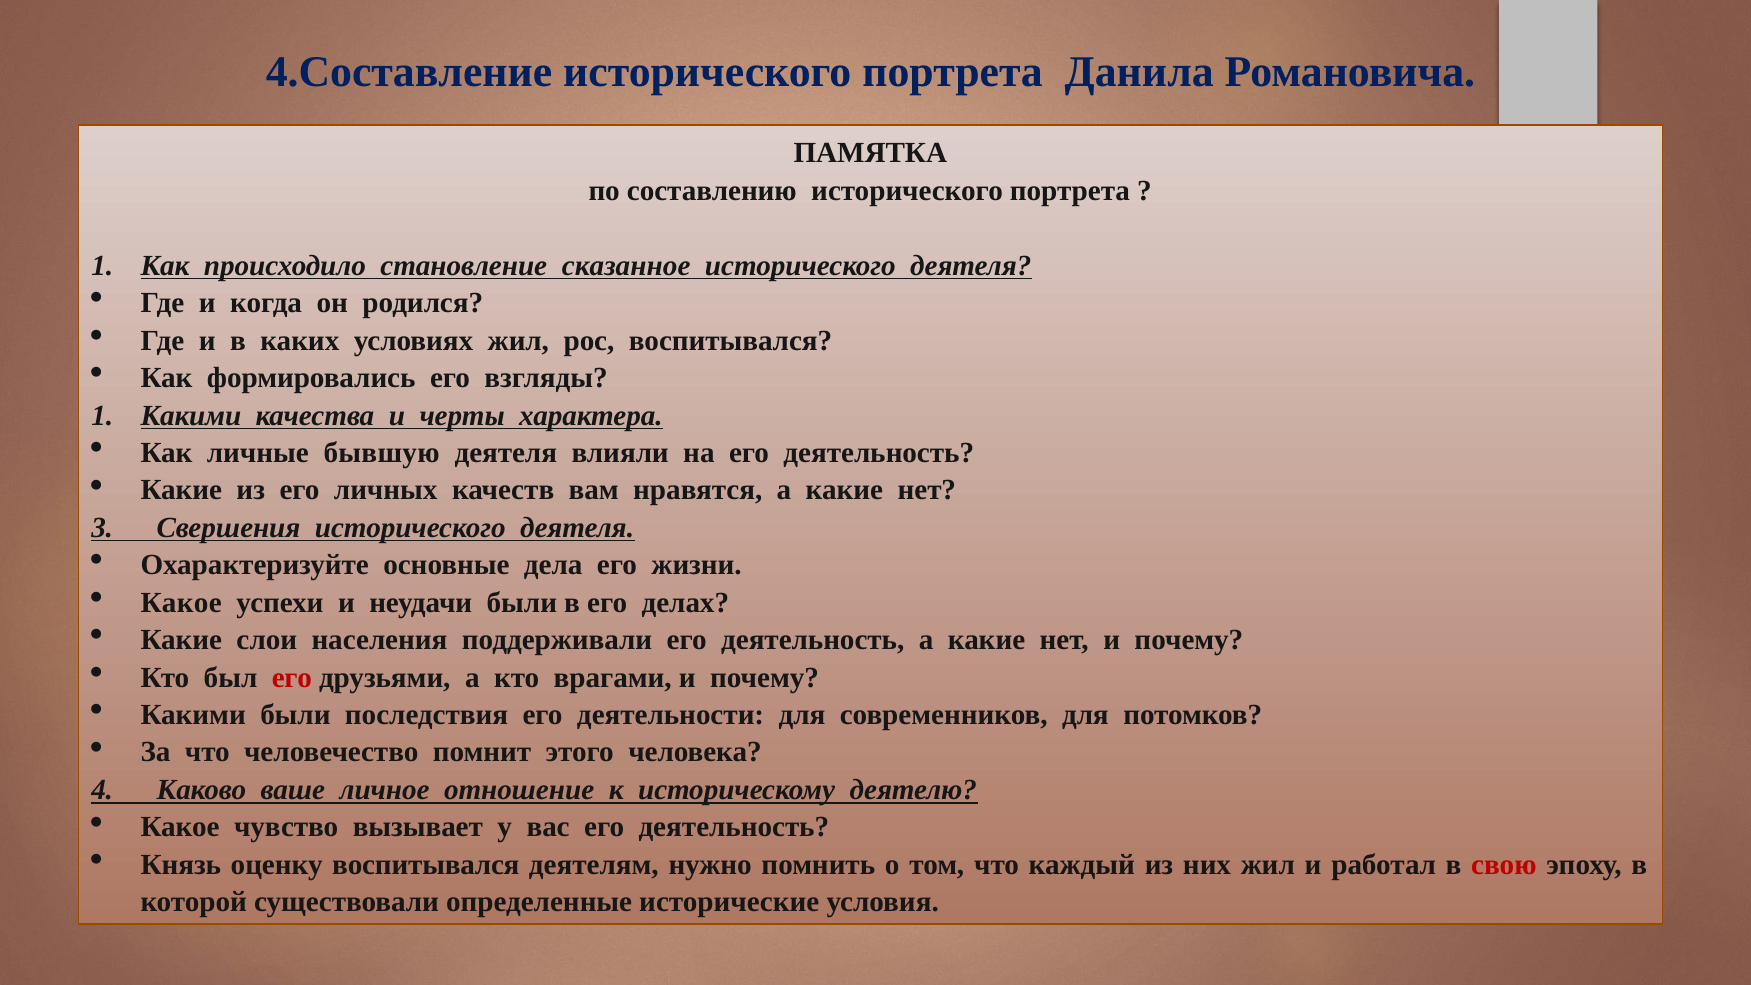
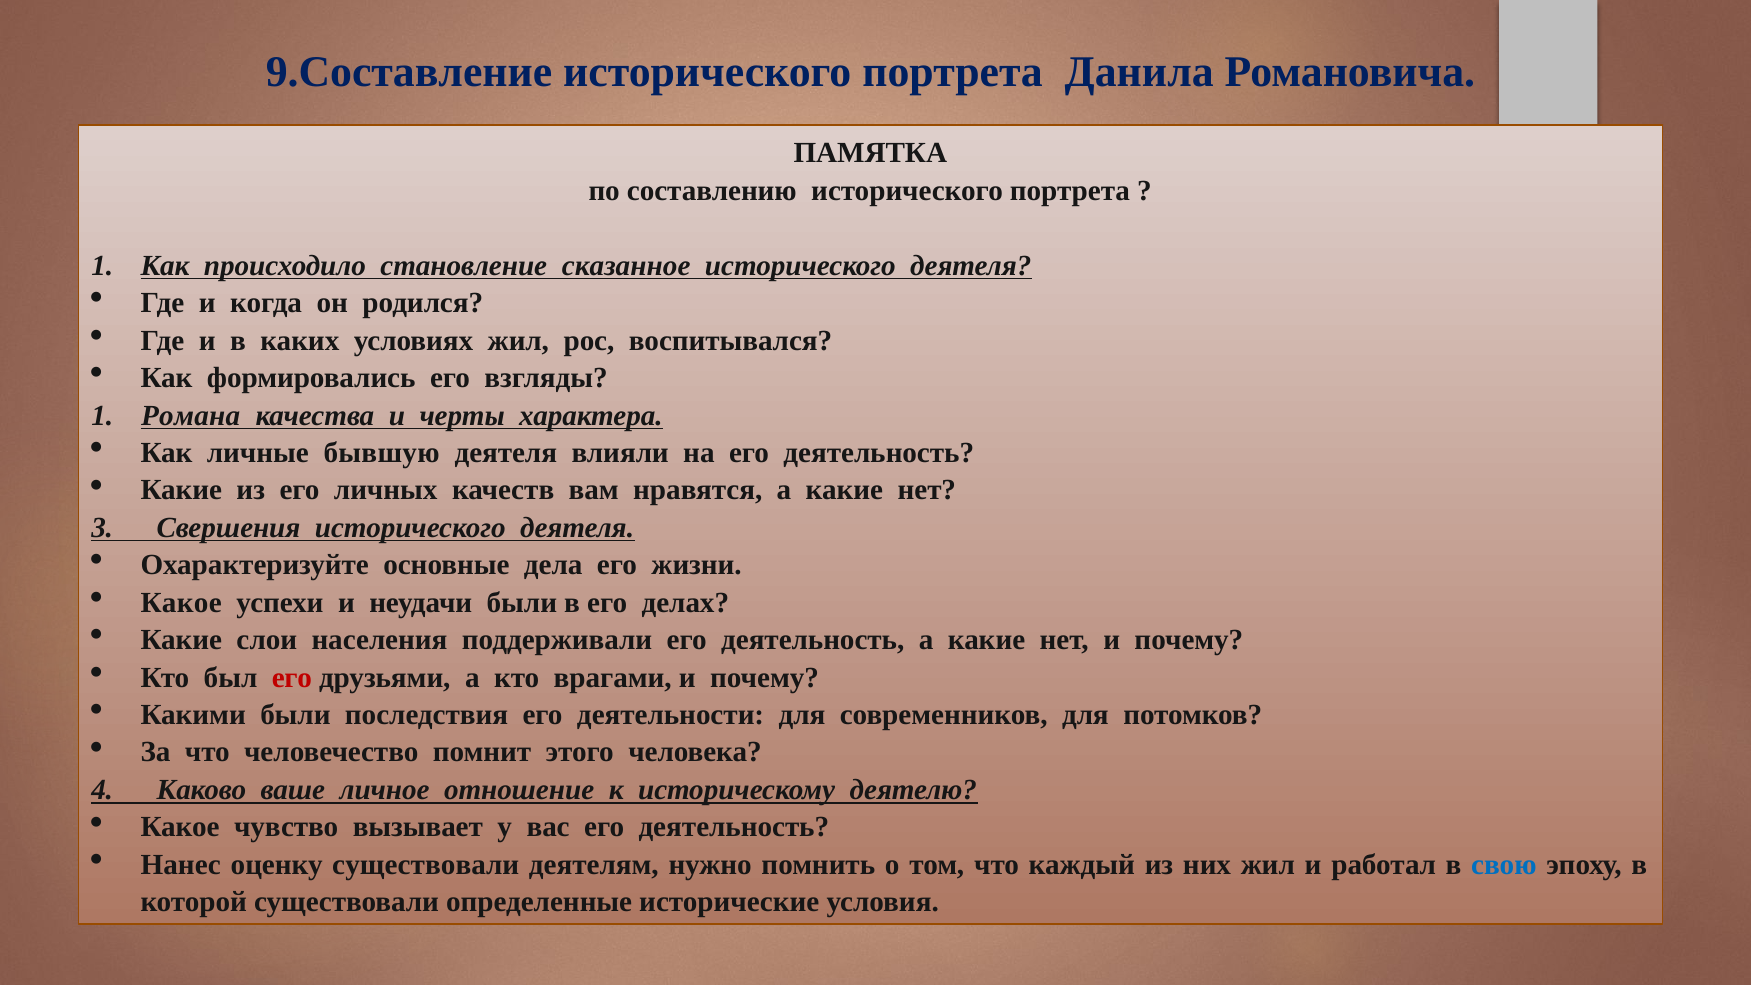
4.Составление: 4.Составление -> 9.Составление (409, 72)
Какими: Какими -> Романа (191, 415)
Князь: Князь -> Нанес (181, 865)
оценку воспитывался: воспитывался -> существовали (426, 865)
свою colour: red -> blue (1504, 865)
